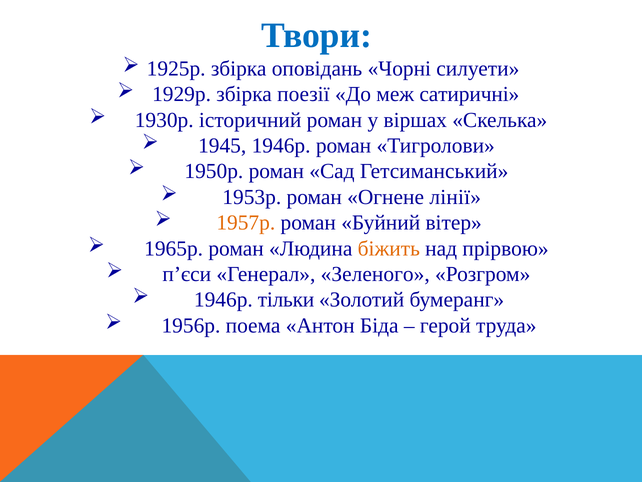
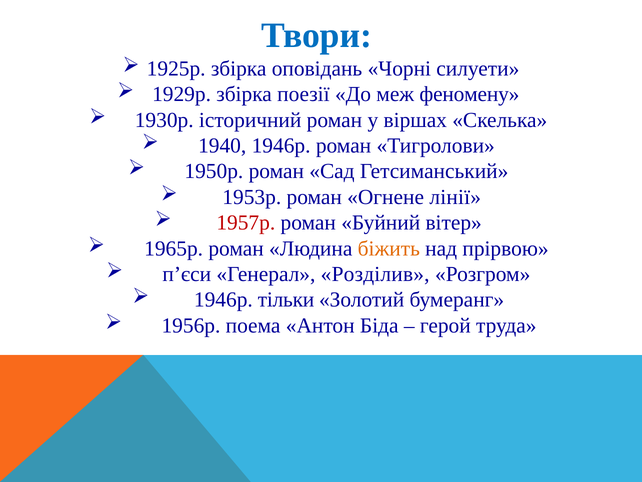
сатиричні: сатиричні -> феномену (469, 94)
1945: 1945 -> 1940 (222, 146)
1957р colour: orange -> red (246, 223)
Зеленого: Зеленого -> Розділив (375, 274)
